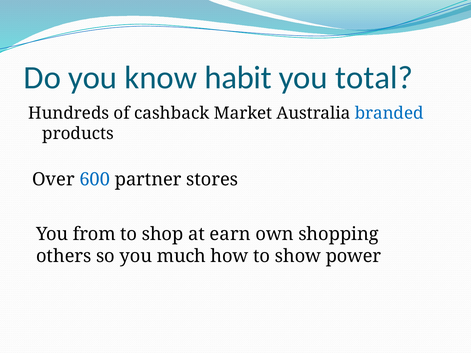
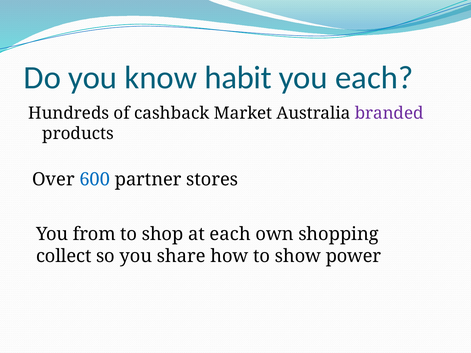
you total: total -> each (374, 78)
branded colour: blue -> purple (389, 113)
at earn: earn -> each (230, 234)
others: others -> collect (64, 256)
much: much -> share (181, 256)
